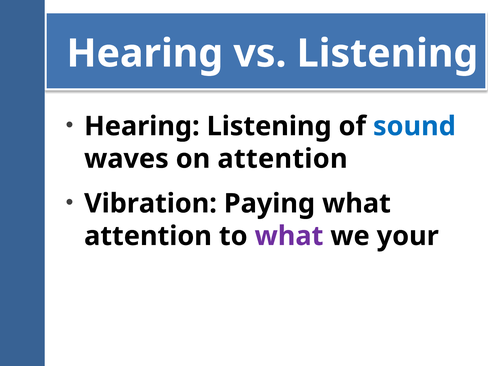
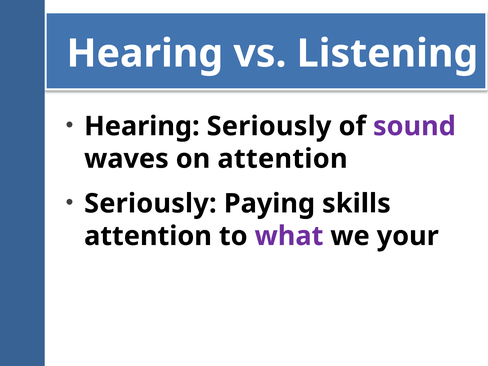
Hearing Listening: Listening -> Seriously (269, 126)
sound colour: blue -> purple (414, 126)
Vibration: Vibration -> Seriously (150, 204)
Paying what: what -> skills (356, 204)
